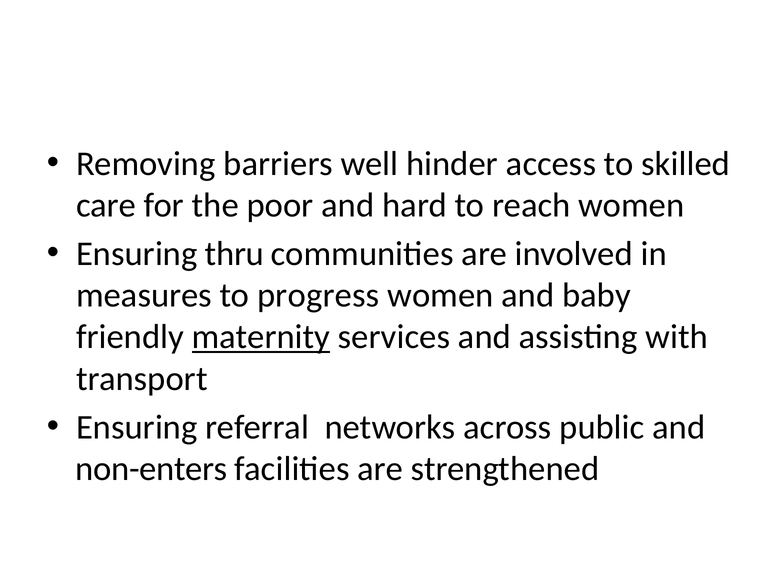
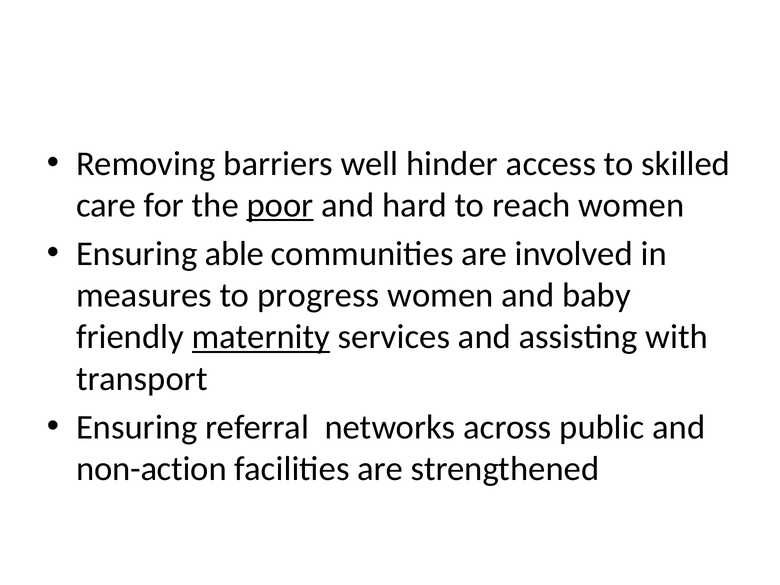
poor underline: none -> present (280, 205)
thru: thru -> able (234, 254)
non-enters: non-enters -> non-action (151, 469)
